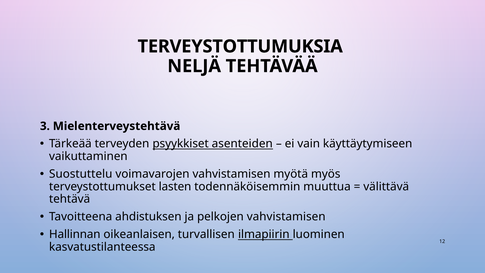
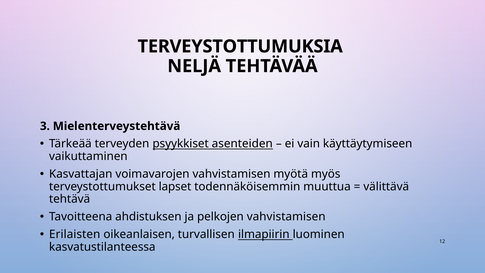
Suostuttelu: Suostuttelu -> Kasvattajan (81, 174)
lasten: lasten -> lapset (175, 186)
Hallinnan: Hallinnan -> Erilaisten (75, 234)
